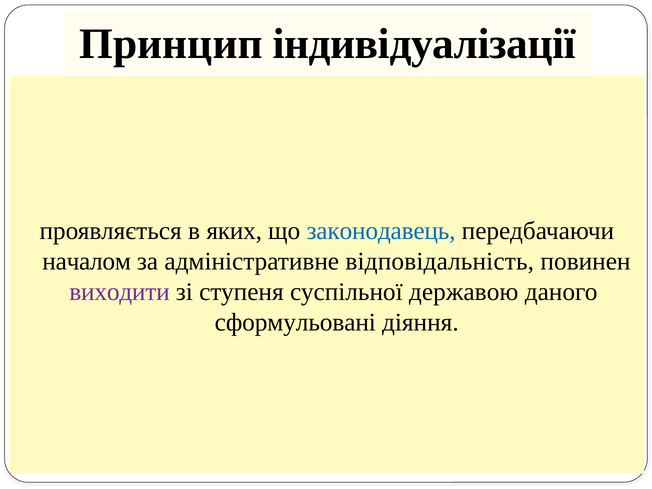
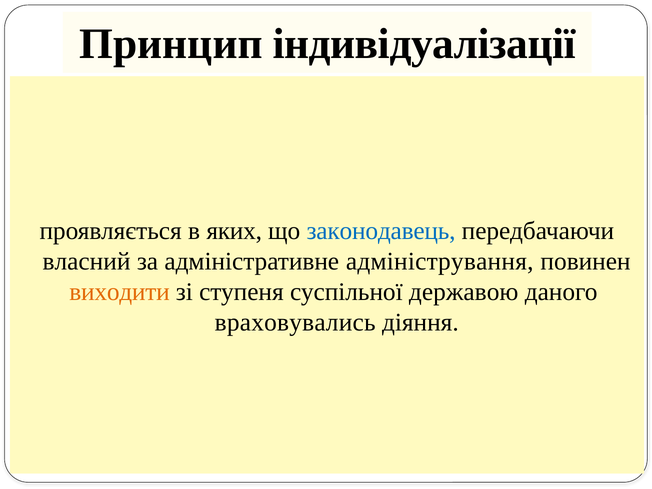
началом: началом -> власний (86, 261)
відповідальність: відповідальність -> адміністрування (440, 261)
виходити colour: purple -> orange (120, 292)
сформульовані: сформульовані -> враховувались (295, 322)
